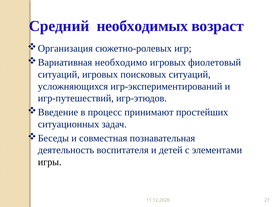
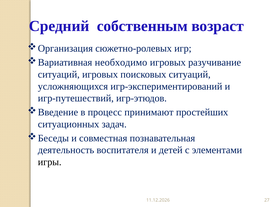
необходимых: необходимых -> собственным (142, 26)
фиолетовый: фиолетовый -> разучивание (215, 62)
